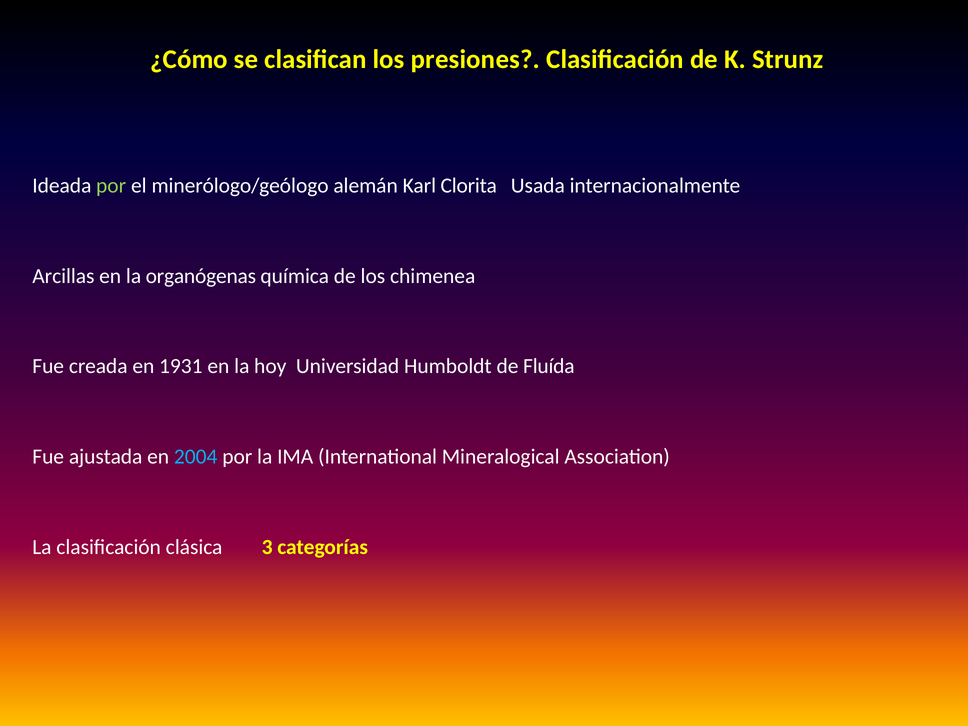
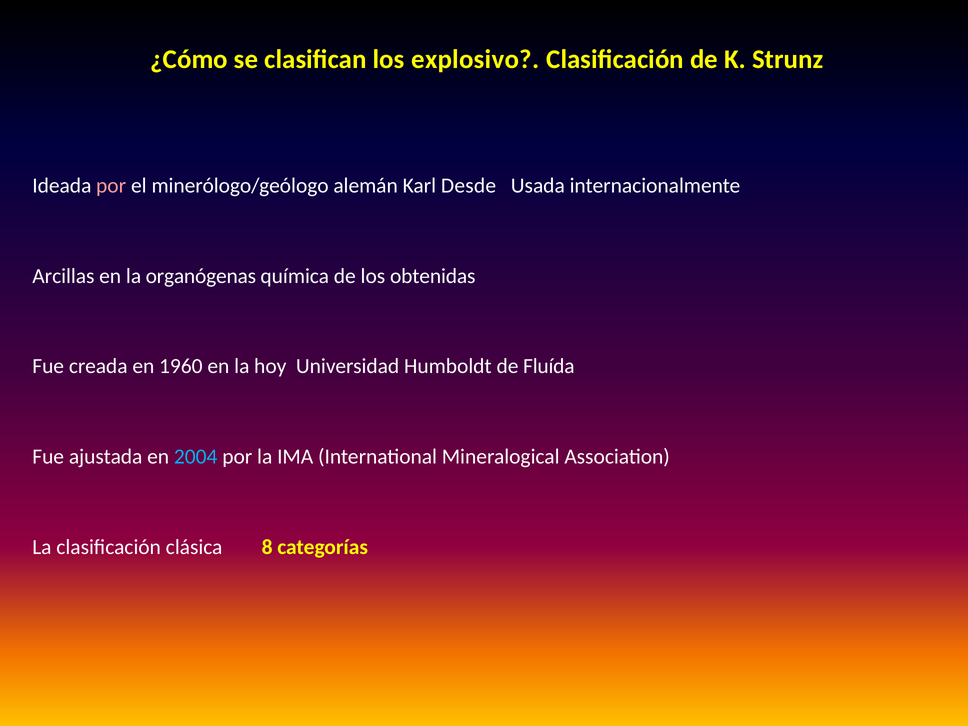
presiones: presiones -> explosivo (475, 59)
por colour: light green -> pink (111, 186)
Clorita: Clorita -> Desde (469, 186)
chimenea: chimenea -> obtenidas (433, 276)
1931: 1931 -> 1960 (181, 366)
3: 3 -> 8 (267, 547)
